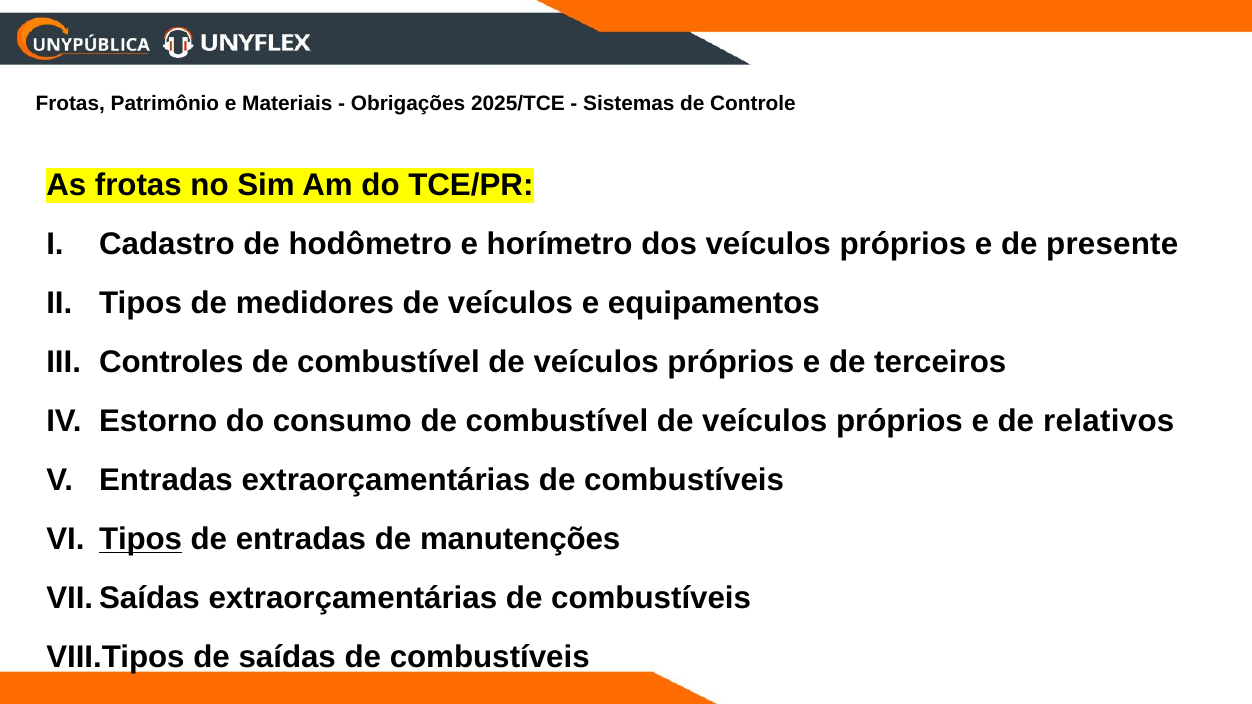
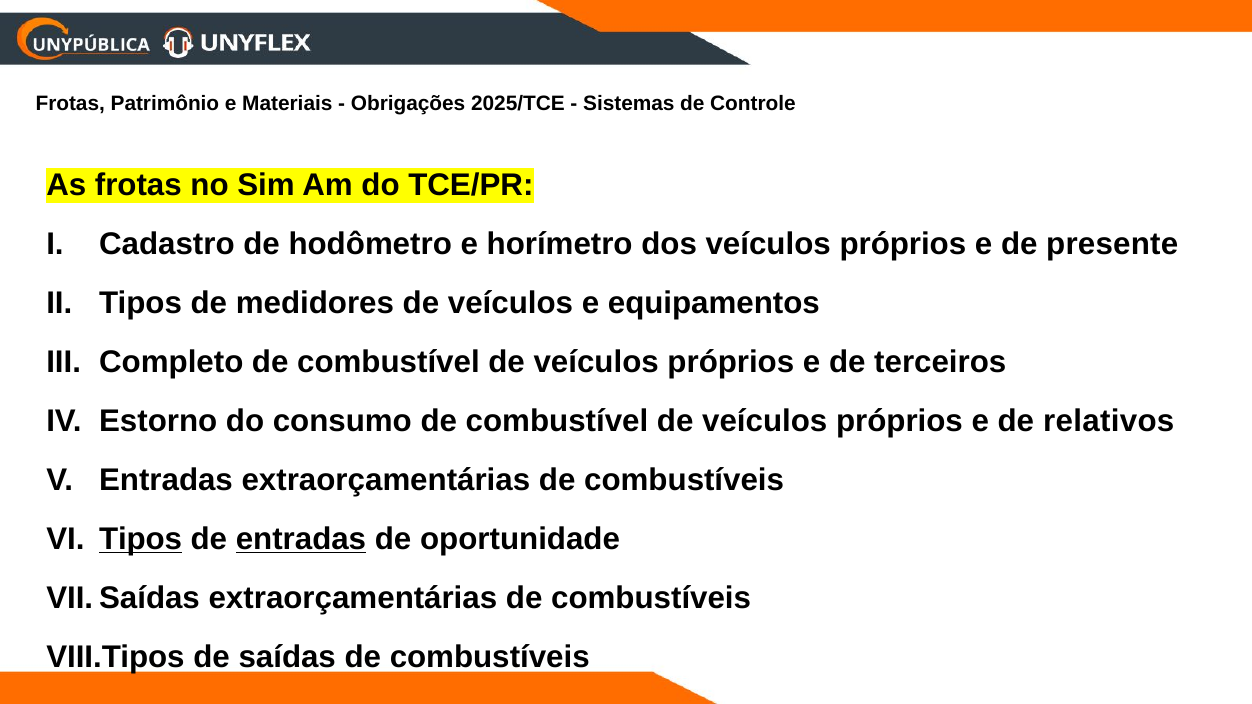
Controles: Controles -> Completo (171, 362)
entradas underline: none -> present (301, 539)
manutenções: manutenções -> oportunidade (520, 539)
